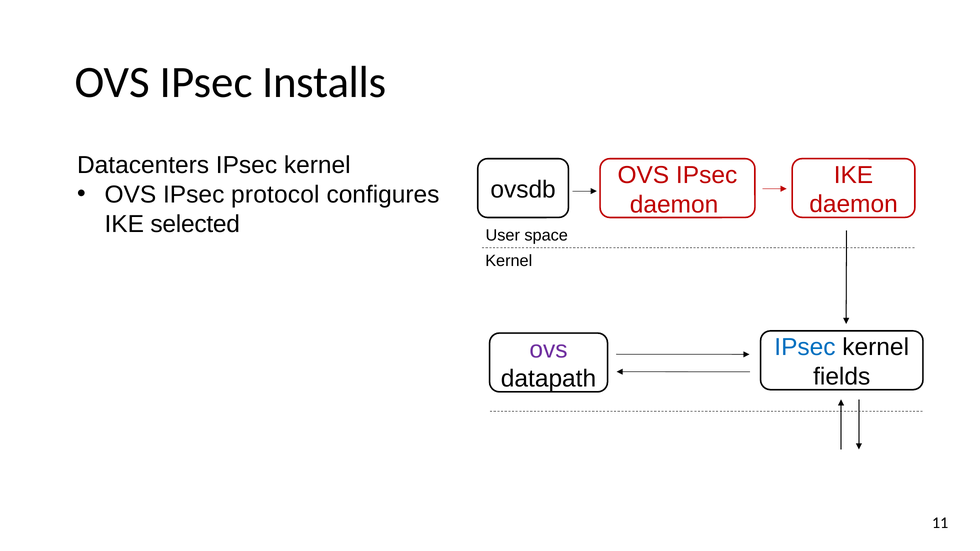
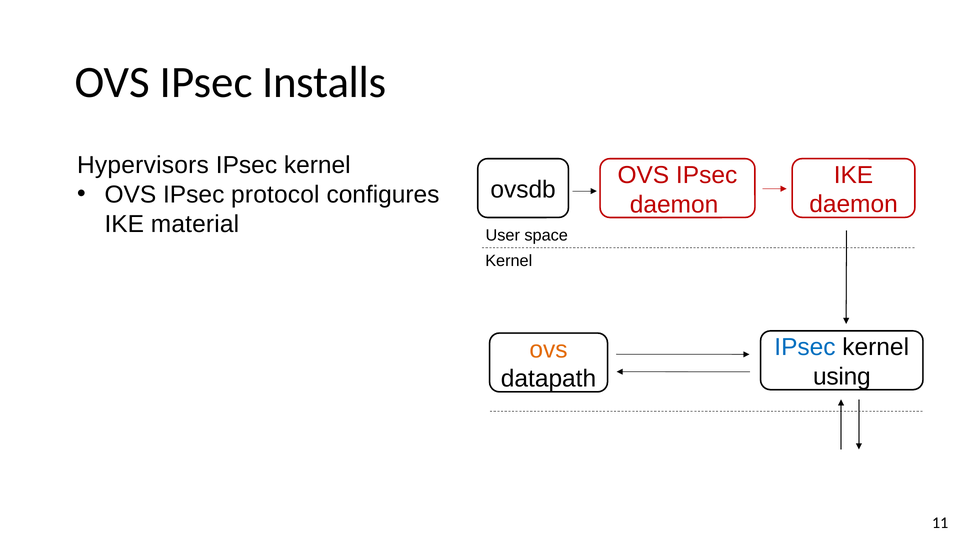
Datacenters: Datacenters -> Hypervisors (143, 165)
selected: selected -> material (195, 224)
ovs colour: purple -> orange (549, 350)
fields: fields -> using (842, 377)
